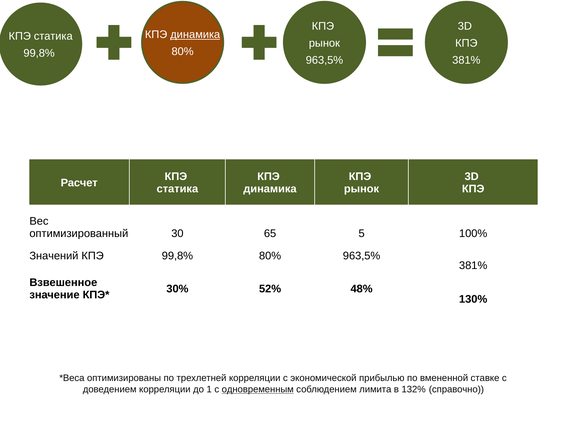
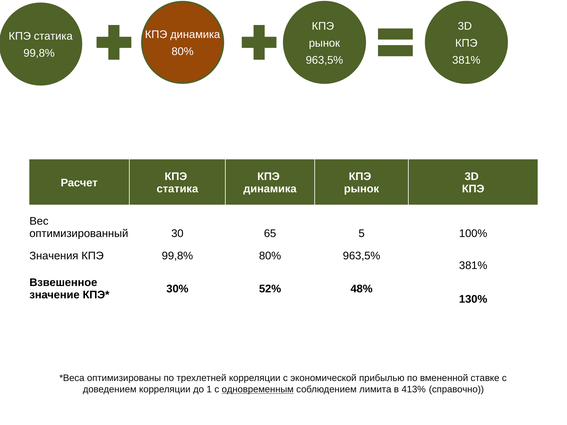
динамика underline: present -> none (195, 35)
Значений: Значений -> Значения (54, 256)
132%: 132% -> 413% (414, 390)
